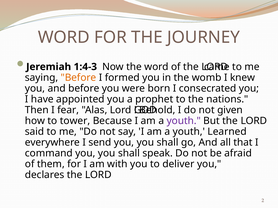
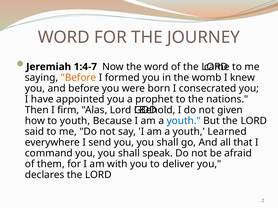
1:4-3: 1:4-3 -> 1:4-7 (85, 67)
fear: fear -> firm (68, 110)
to tower: tower -> youth (75, 121)
youth colour: purple -> blue (184, 121)
